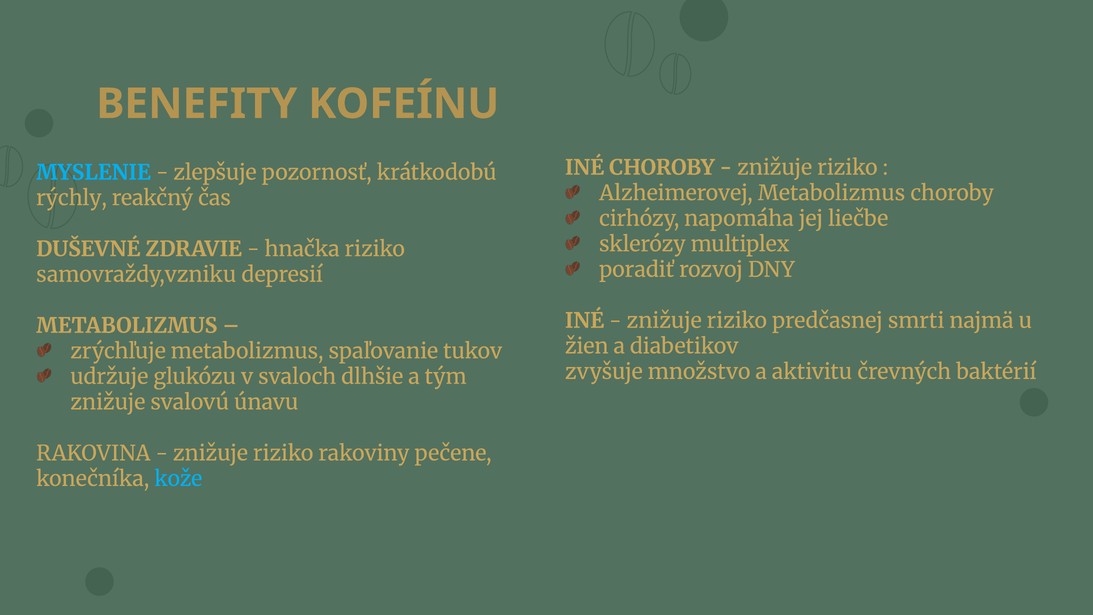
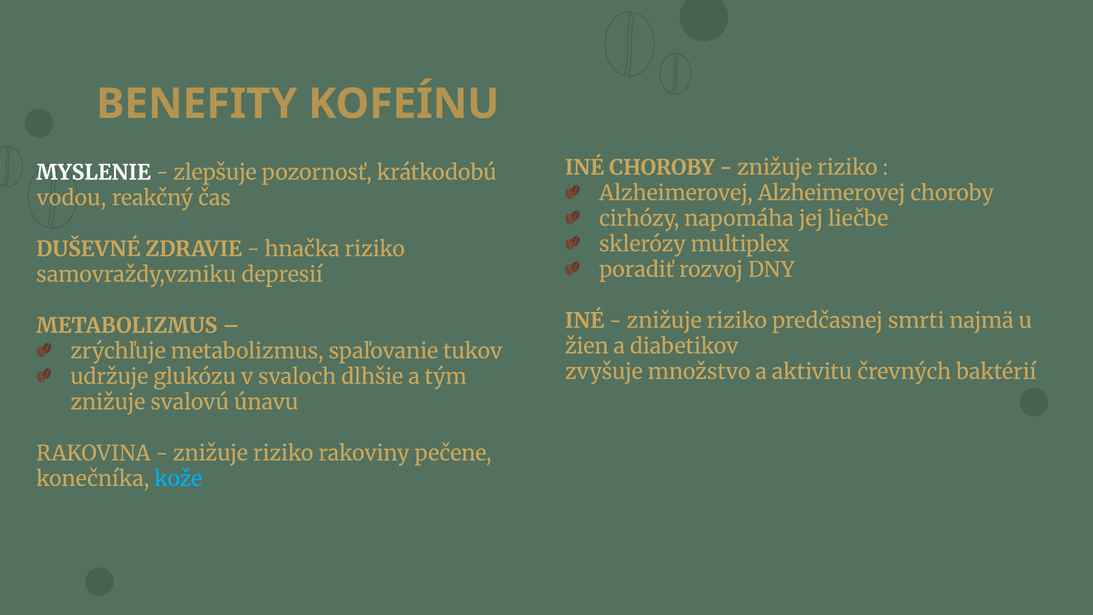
MYSLENIE colour: light blue -> white (94, 173)
Alzheimerovej Metabolizmus: Metabolizmus -> Alzheimerovej (832, 193)
rýchly: rýchly -> vodou (71, 198)
